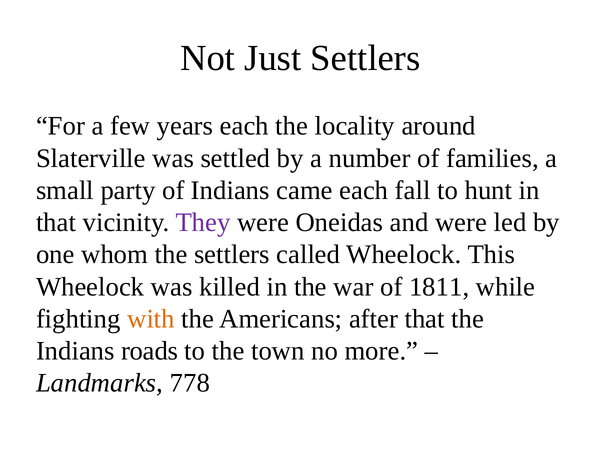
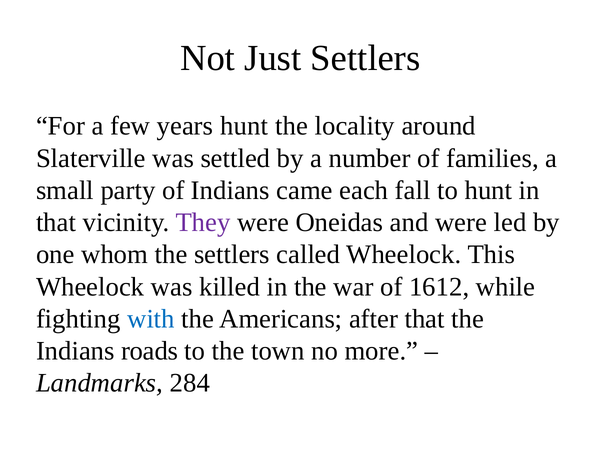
years each: each -> hunt (244, 126)
1811: 1811 -> 1612 (439, 287)
with colour: orange -> blue (151, 319)
778: 778 -> 284 (190, 383)
